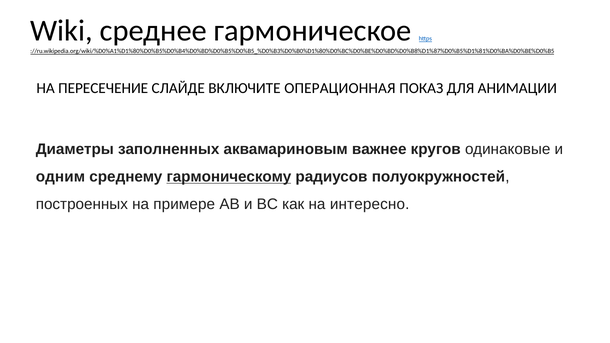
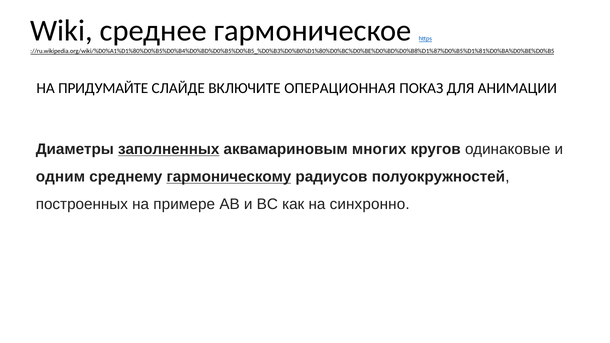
ПЕРЕСЕЧЕНИЕ: ПЕРЕСЕЧЕНИЕ -> ПРИДУМАЙТЕ (103, 88)
заполненных underline: none -> present (169, 149)
важнее: важнее -> многих (379, 149)
интересно: интересно -> синхронно (370, 204)
